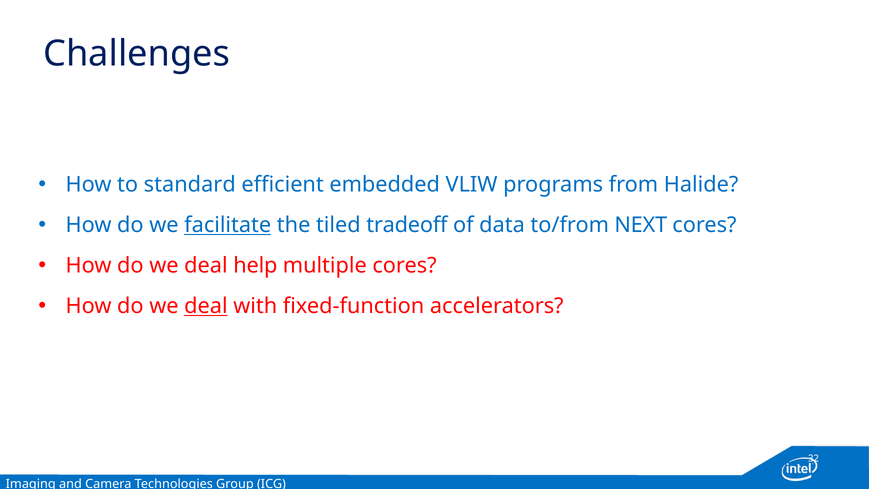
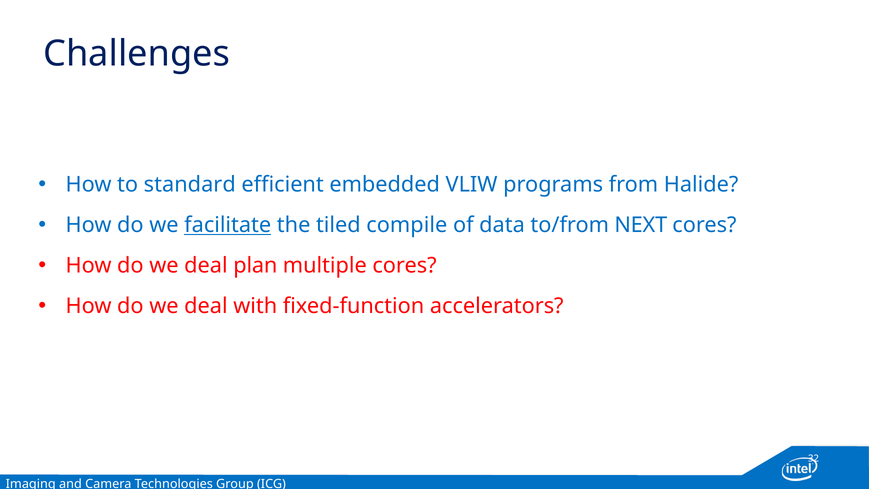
tradeoff: tradeoff -> compile (407, 225)
help: help -> plan (255, 266)
deal underline: present -> none (206, 306)
